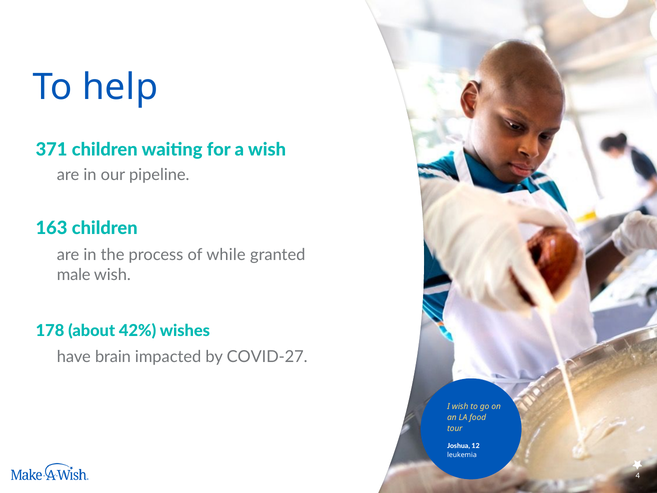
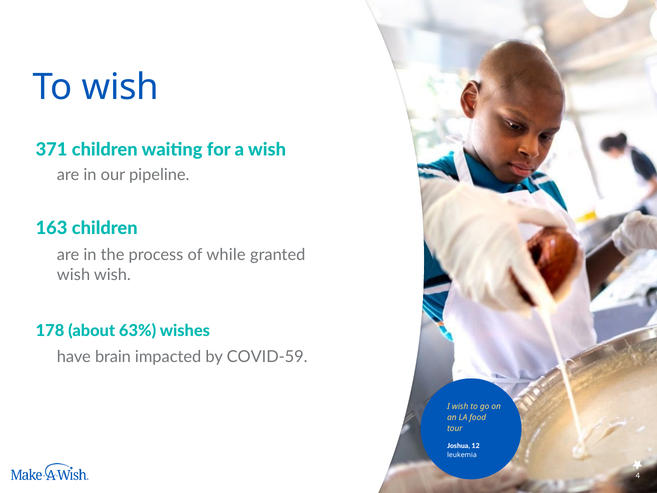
To help: help -> wish (120, 87)
male: male -> wish (74, 275)
42%: 42% -> 63% (138, 331)
COVID-27: COVID-27 -> COVID-59 (267, 356)
